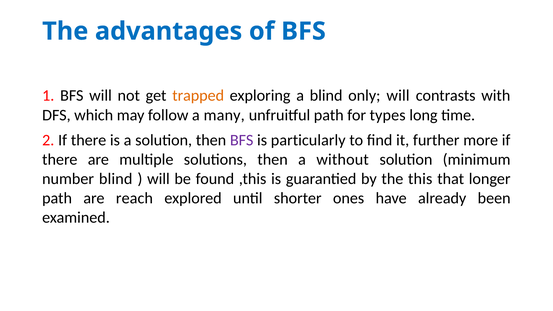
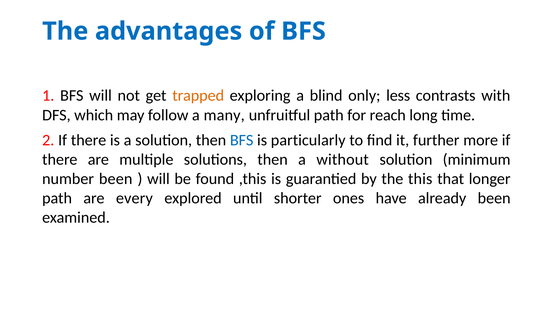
only will: will -> less (398, 96)
types: types -> reach (388, 115)
BFS colour: purple -> blue (242, 140)
number blind: blind -> been (116, 179)
reach: reach -> every (134, 198)
